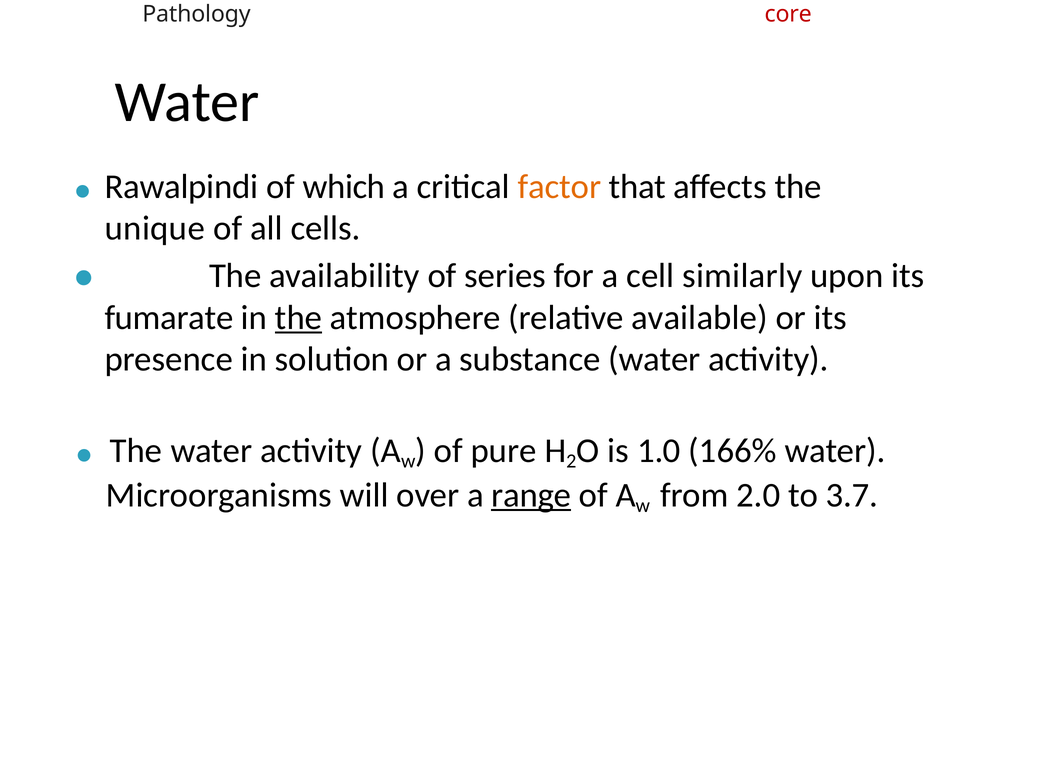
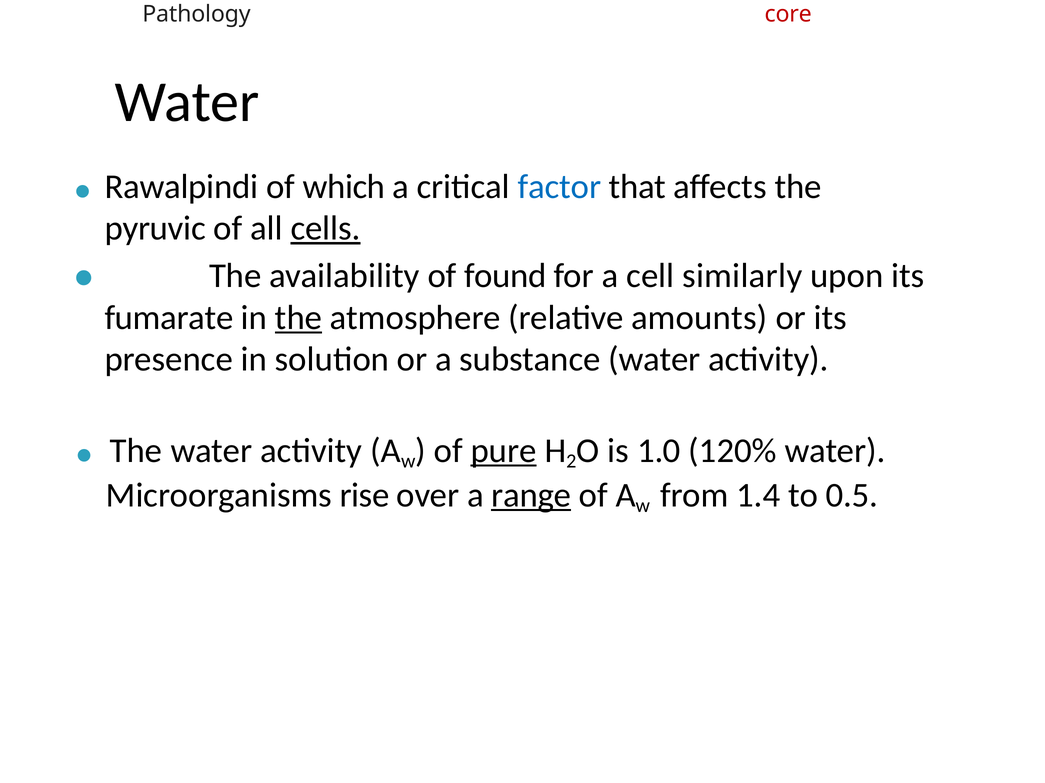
factor colour: orange -> blue (560, 187)
unique: unique -> pyruvic (155, 229)
cells underline: none -> present (325, 229)
series: series -> found (505, 276)
available: available -> amounts (699, 318)
pure underline: none -> present (504, 451)
166%: 166% -> 120% (733, 451)
will: will -> rise (365, 496)
2.0: 2.0 -> 1.4 (758, 496)
3.7: 3.7 -> 0.5 (852, 496)
